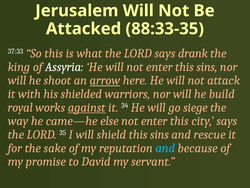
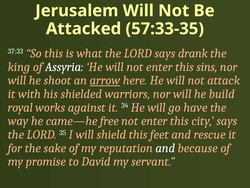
88:33-35: 88:33-35 -> 57:33-35 (165, 29)
against underline: present -> none (87, 107)
siege: siege -> have (195, 107)
else: else -> free (110, 121)
shield this sins: sins -> feet (159, 134)
and colour: light blue -> white (165, 148)
